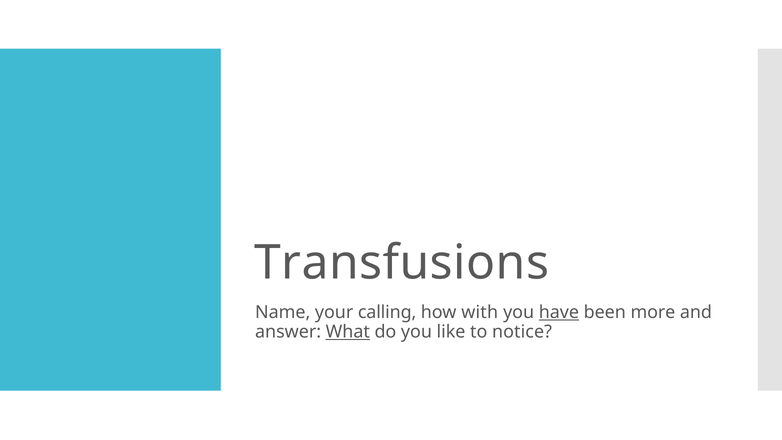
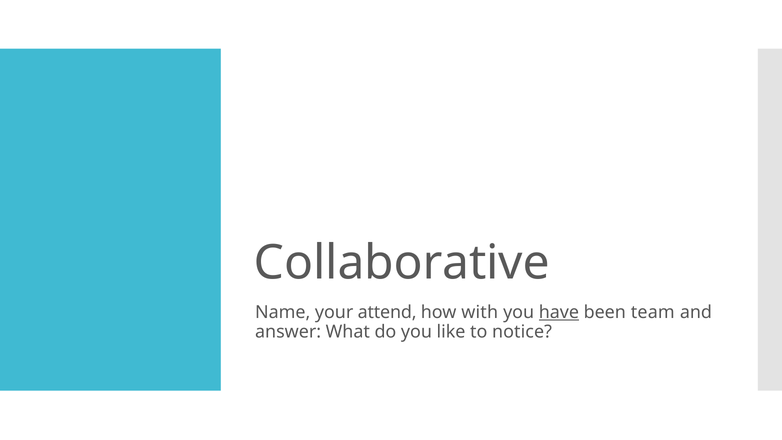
Transfusions: Transfusions -> Collaborative (402, 263)
calling: calling -> attend (387, 312)
more: more -> team (653, 312)
What underline: present -> none (348, 332)
